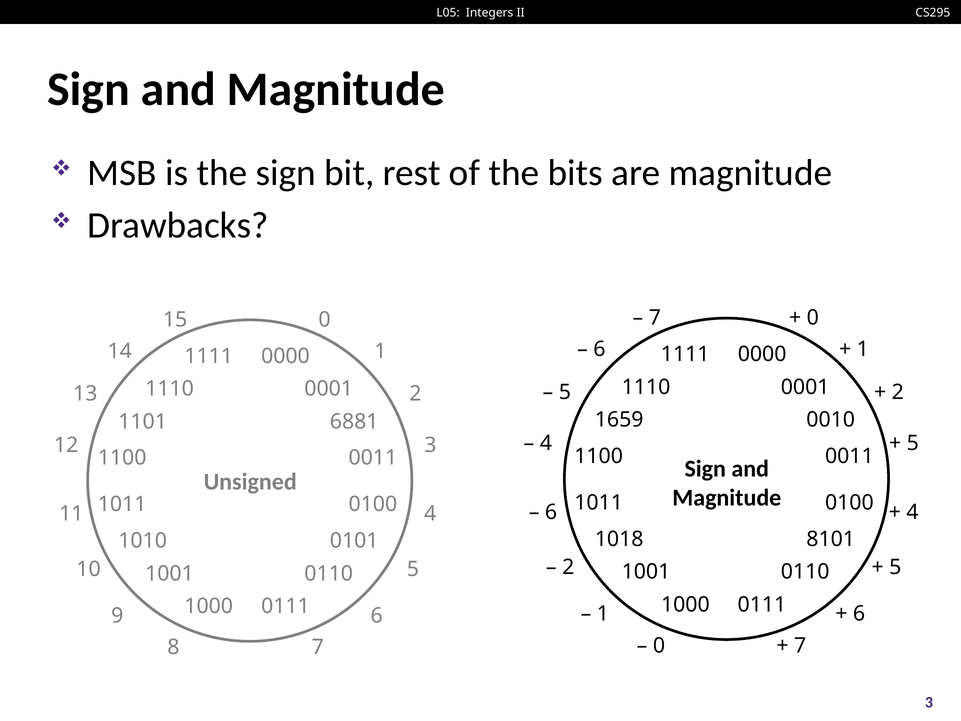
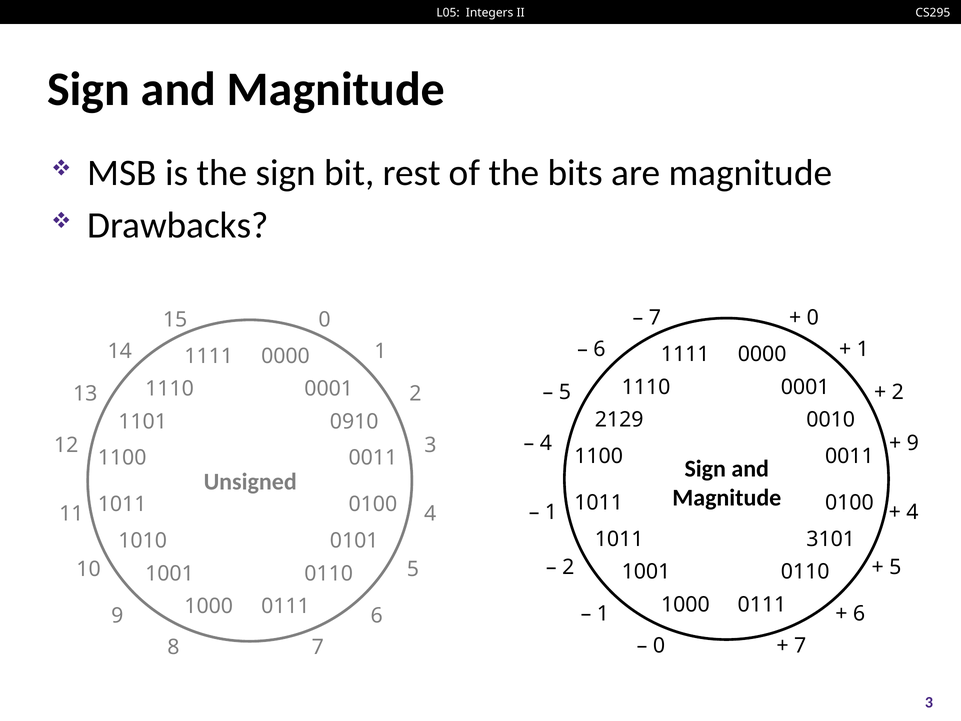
1659: 1659 -> 2129 (619, 420)
6881: 6881 -> 0910 (354, 421)
5: 5 -> 9 (913, 443)
6: 6 -> 1 (551, 512)
1018: 1018 -> 1011 (619, 539)
8101: 8101 -> 3101 (831, 539)
